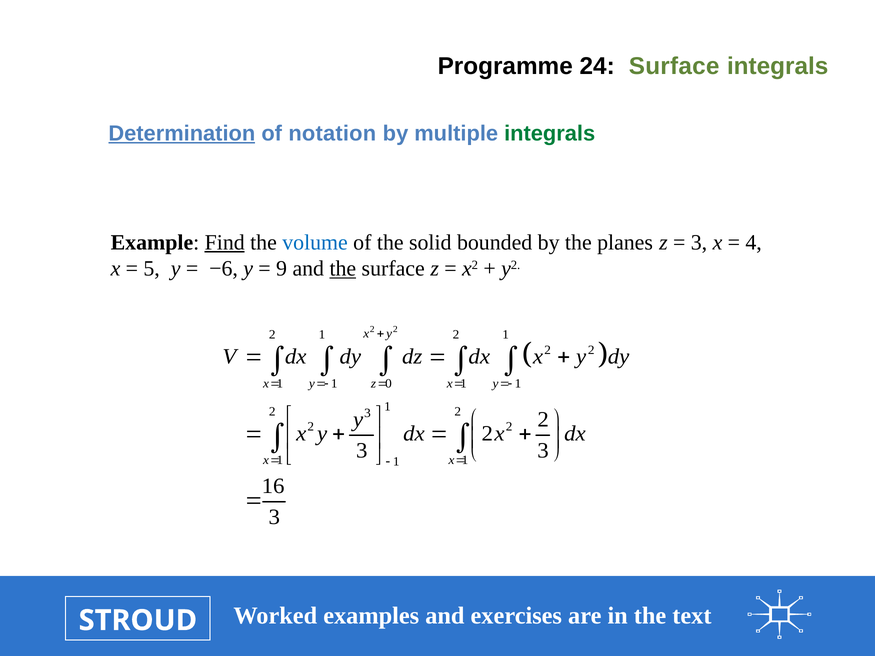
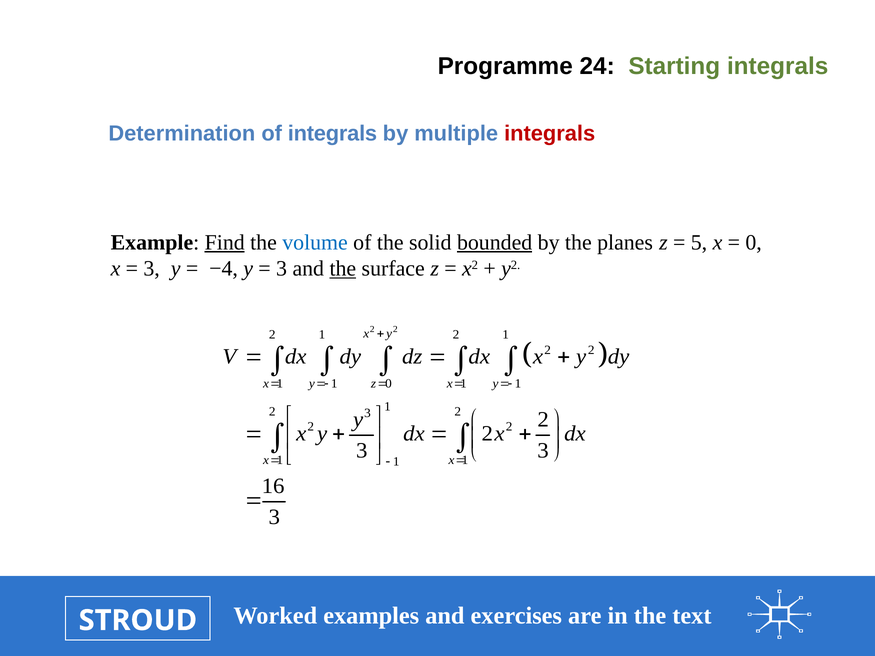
Surface: Surface -> Starting (674, 66)
Determination underline: present -> none (182, 133)
of notation: notation -> integrals (332, 133)
integrals colour: green -> red (550, 133)
bounded underline: none -> present (495, 243)
3: 3 -> 5 (699, 243)
4: 4 -> 0 (754, 243)
5: 5 -> 3 (152, 269)
−6: −6 -> −4 (224, 269)
9: 9 -> 3 (282, 269)
